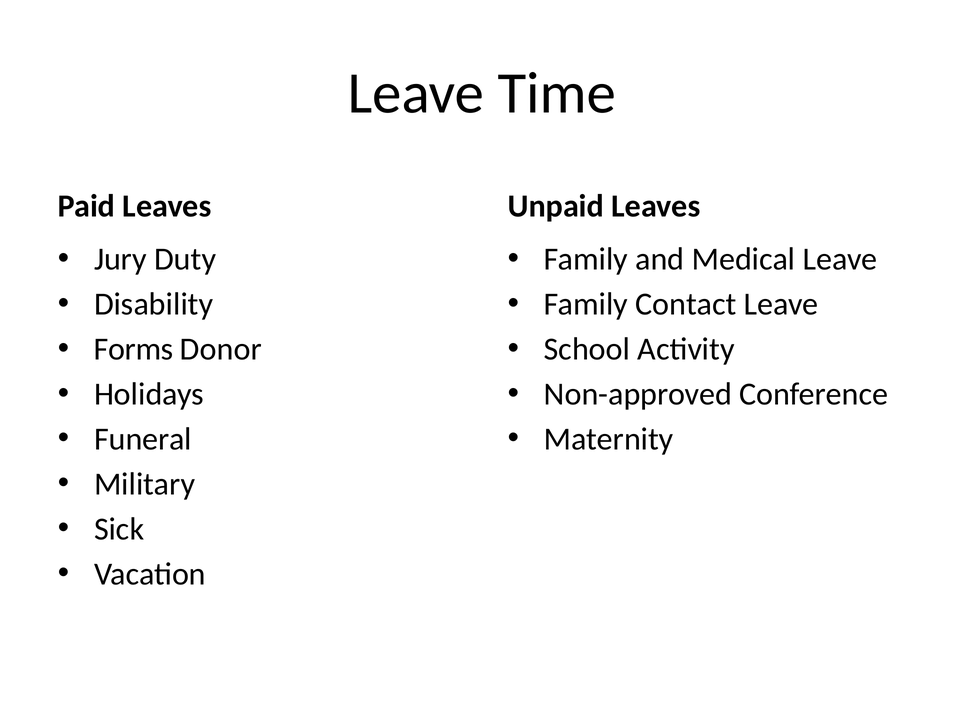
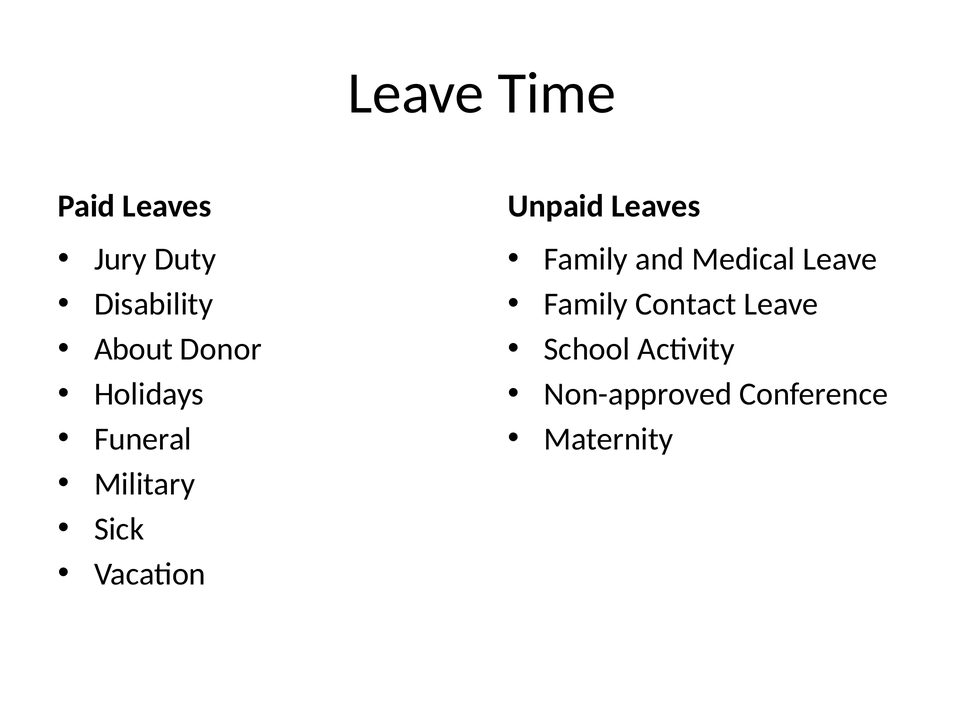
Forms: Forms -> About (133, 349)
